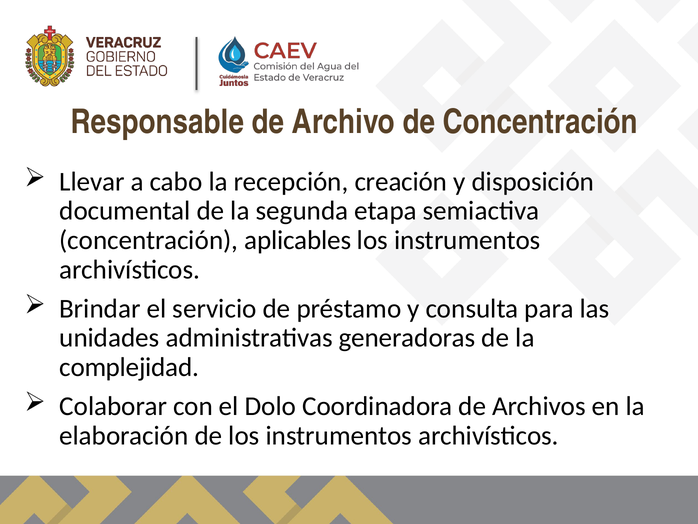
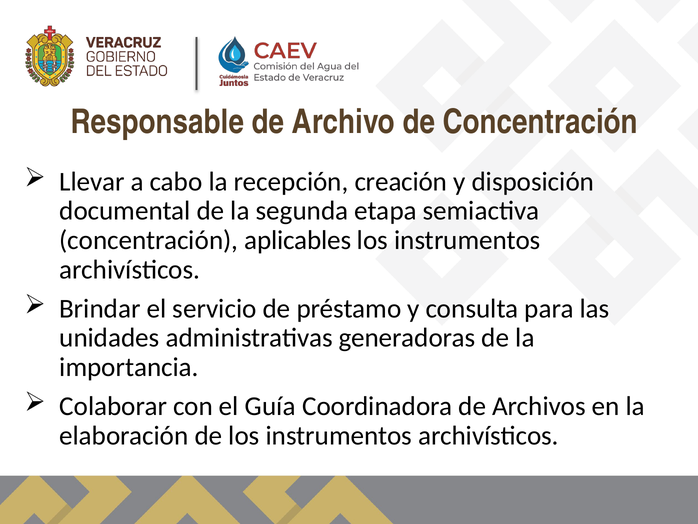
complejidad: complejidad -> importancia (129, 367)
Dolo: Dolo -> Guía (270, 406)
